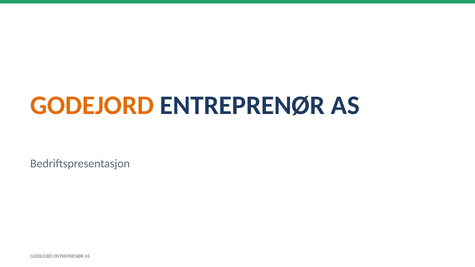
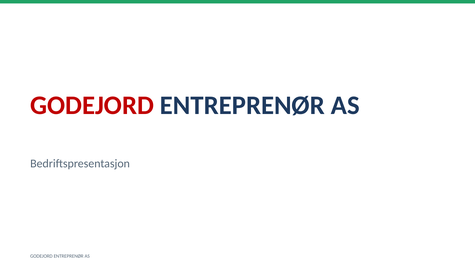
GODEJORD colour: orange -> red (92, 105)
